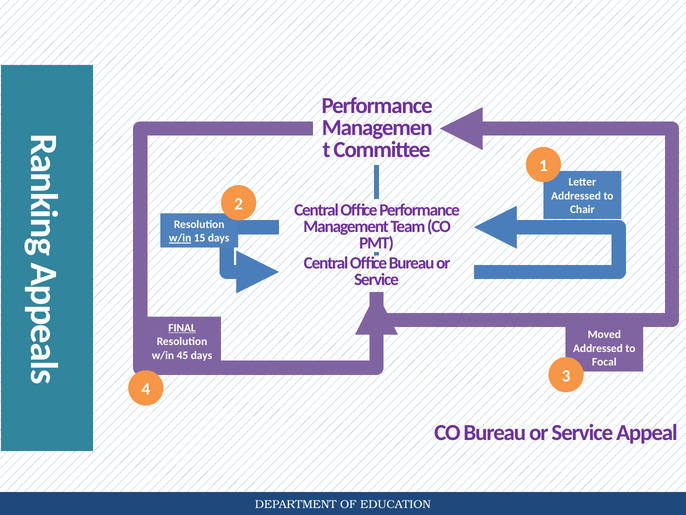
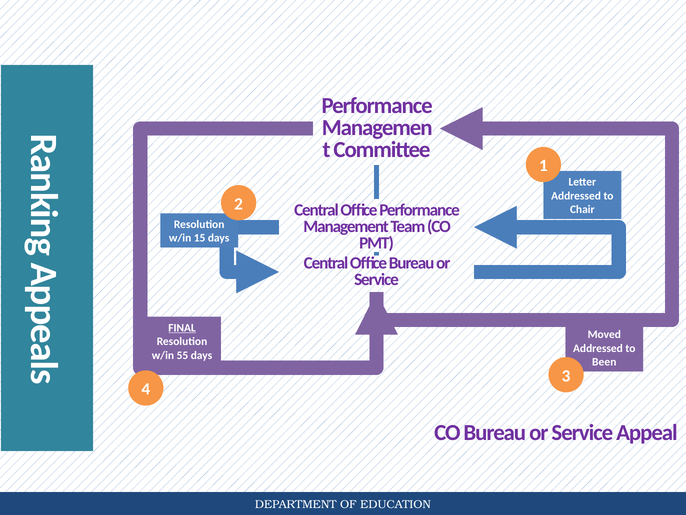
w/in underline: present -> none (180, 238)
45: 45 -> 55 (182, 355)
Focal: Focal -> Been (604, 362)
